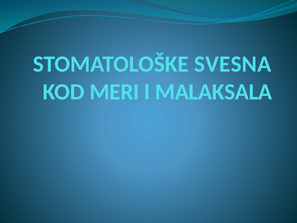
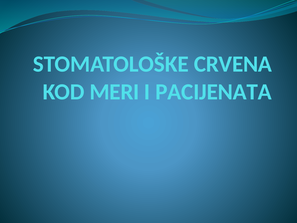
SVESNA: SVESNA -> CRVENA (233, 64)
MALAKSALA: MALAKSALA -> PACIJENATA (213, 92)
